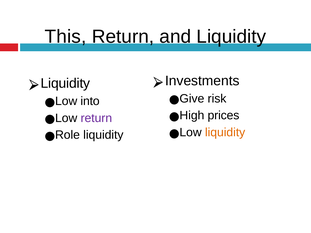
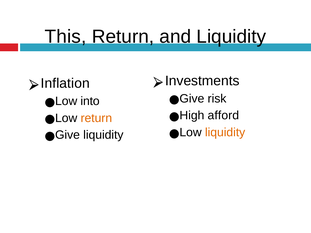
Liquidity: Liquidity -> Inflation (65, 83)
prices: prices -> afford (223, 116)
return colour: purple -> orange (96, 118)
Role: Role -> Give (67, 135)
